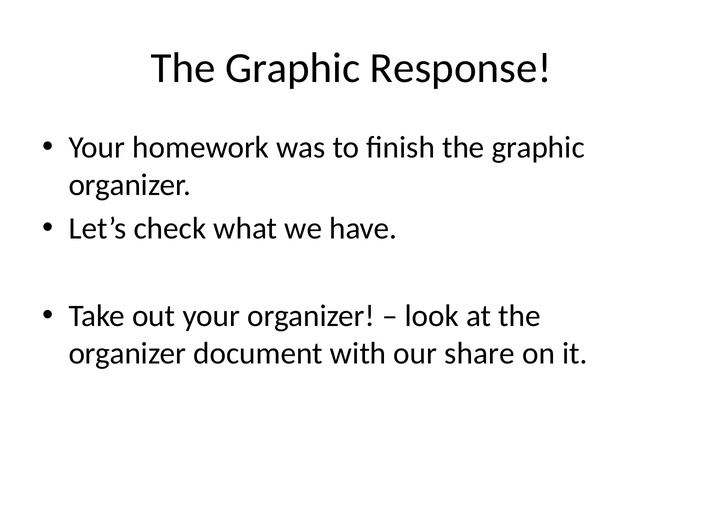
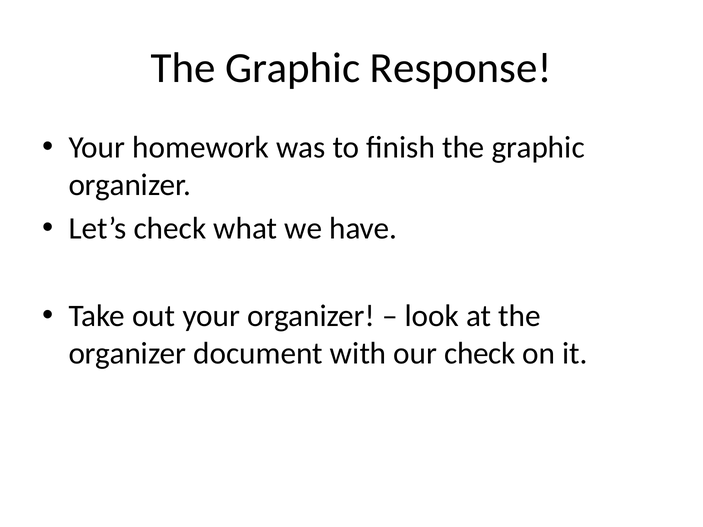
our share: share -> check (480, 354)
